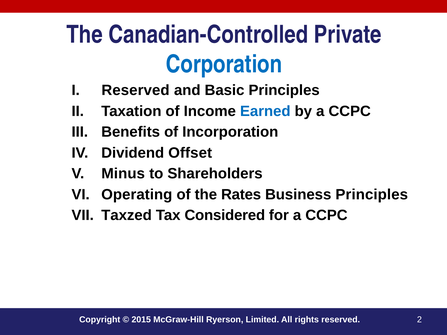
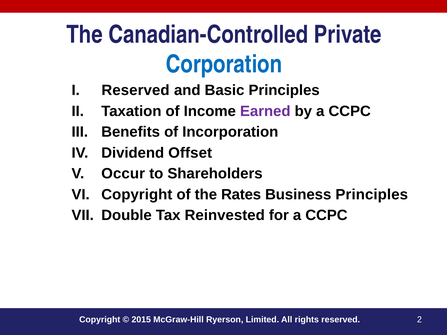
Earned colour: blue -> purple (265, 111)
Minus: Minus -> Occur (123, 174)
Operating: Operating -> Copyright (137, 195)
Taxzed: Taxzed -> Double (127, 216)
Considered: Considered -> Reinvested (225, 216)
